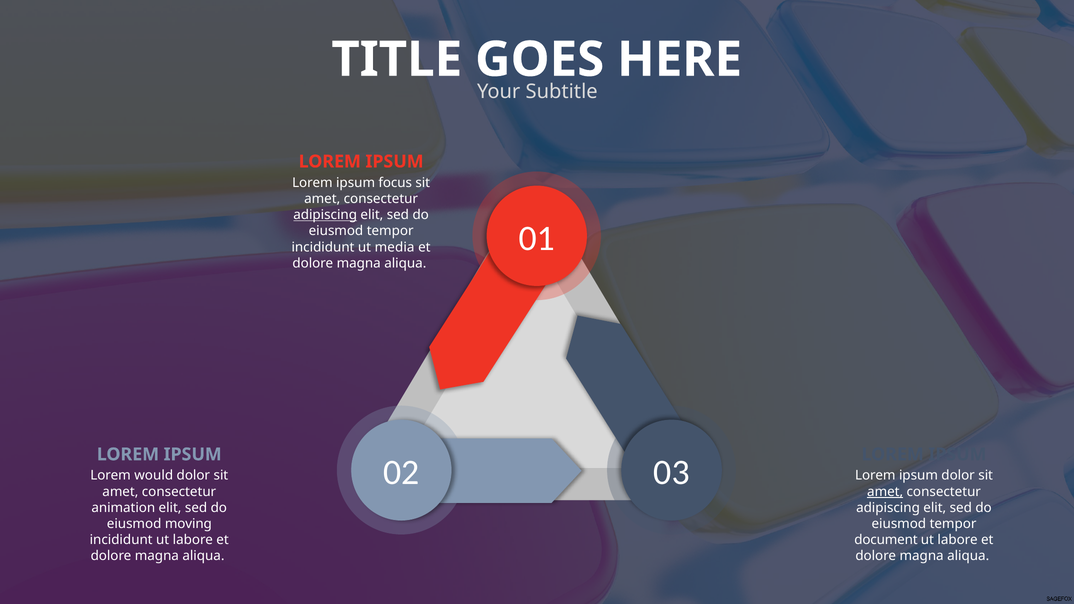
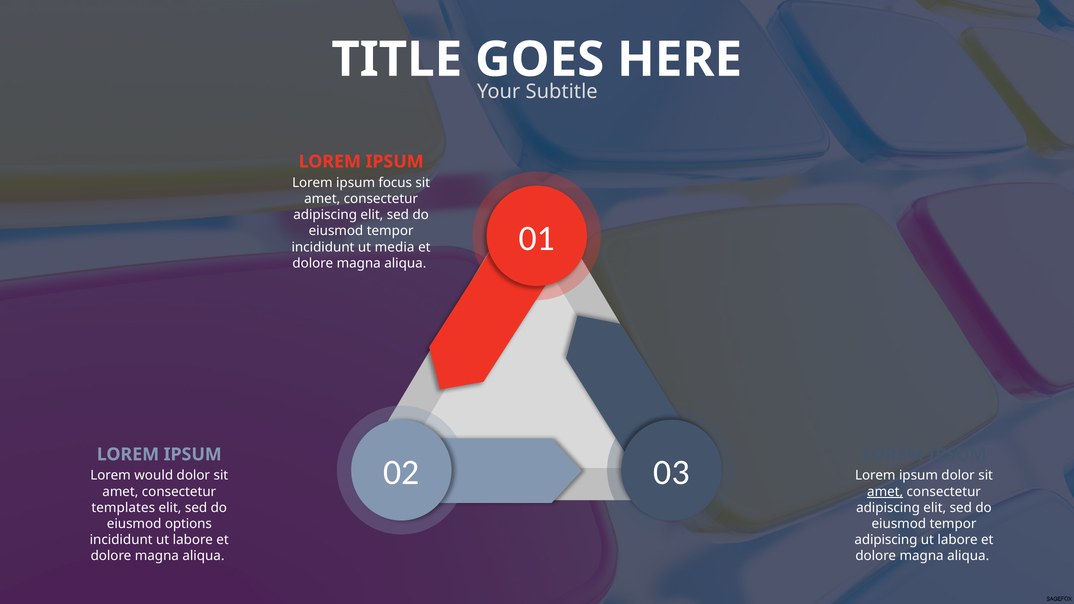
adipiscing underline: present -> none (325, 215)
animation: animation -> templates (123, 508)
moving: moving -> options (188, 524)
document: document -> adipiscing (886, 540)
